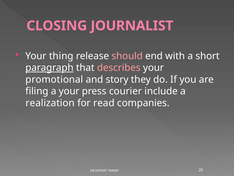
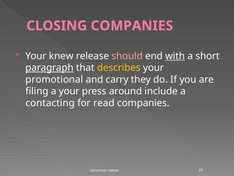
CLOSING JOURNALIST: JOURNALIST -> COMPANIES (132, 26)
thing: thing -> knew (61, 56)
with underline: none -> present (175, 56)
describes colour: pink -> yellow (119, 68)
story: story -> carry (117, 79)
courier: courier -> around (126, 91)
realization: realization -> contacting (50, 103)
